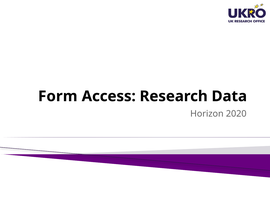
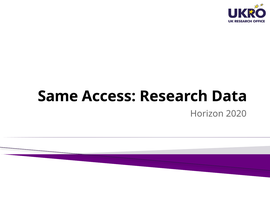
Form: Form -> Same (58, 96)
